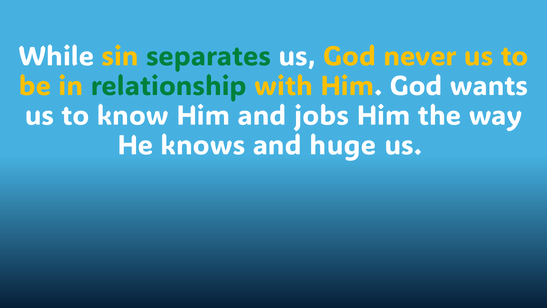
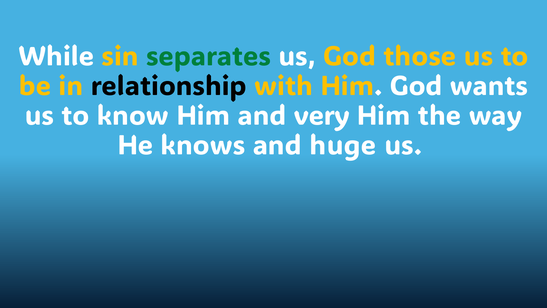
never: never -> those (420, 57)
relationship colour: green -> black (169, 86)
jobs: jobs -> very (322, 116)
